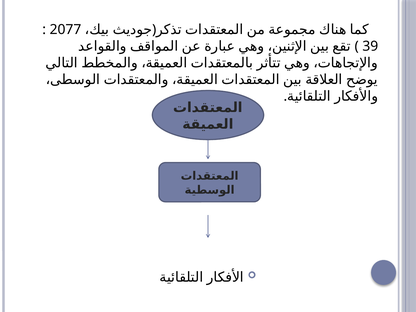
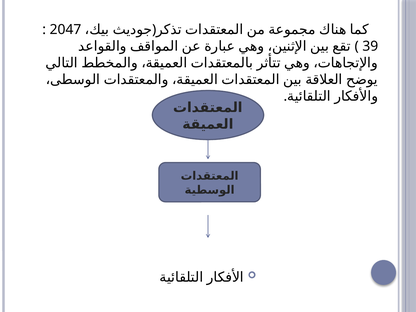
2077: 2077 -> 2047 (65, 30)
